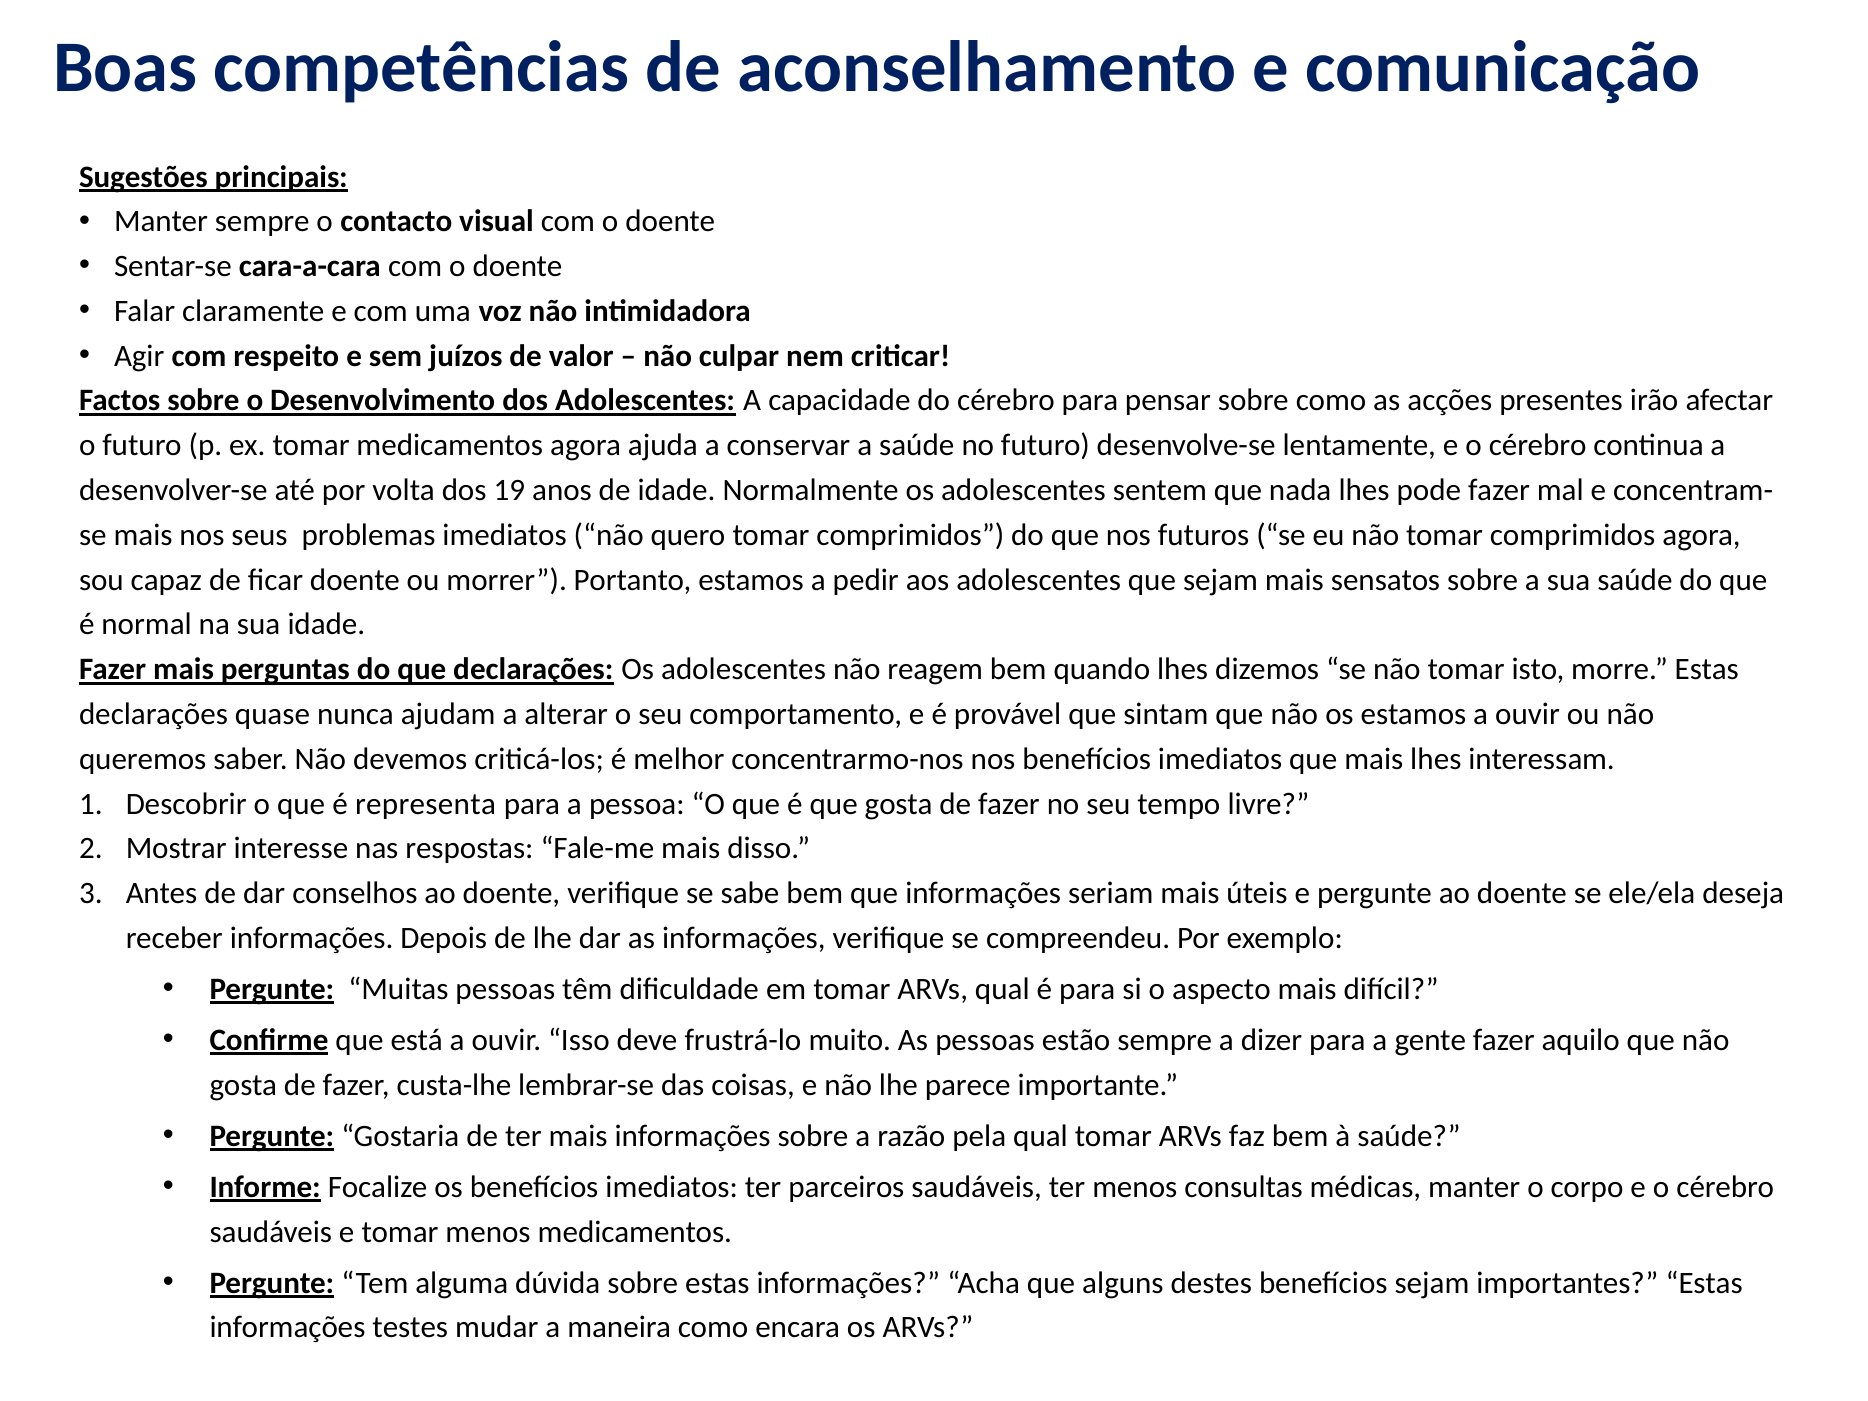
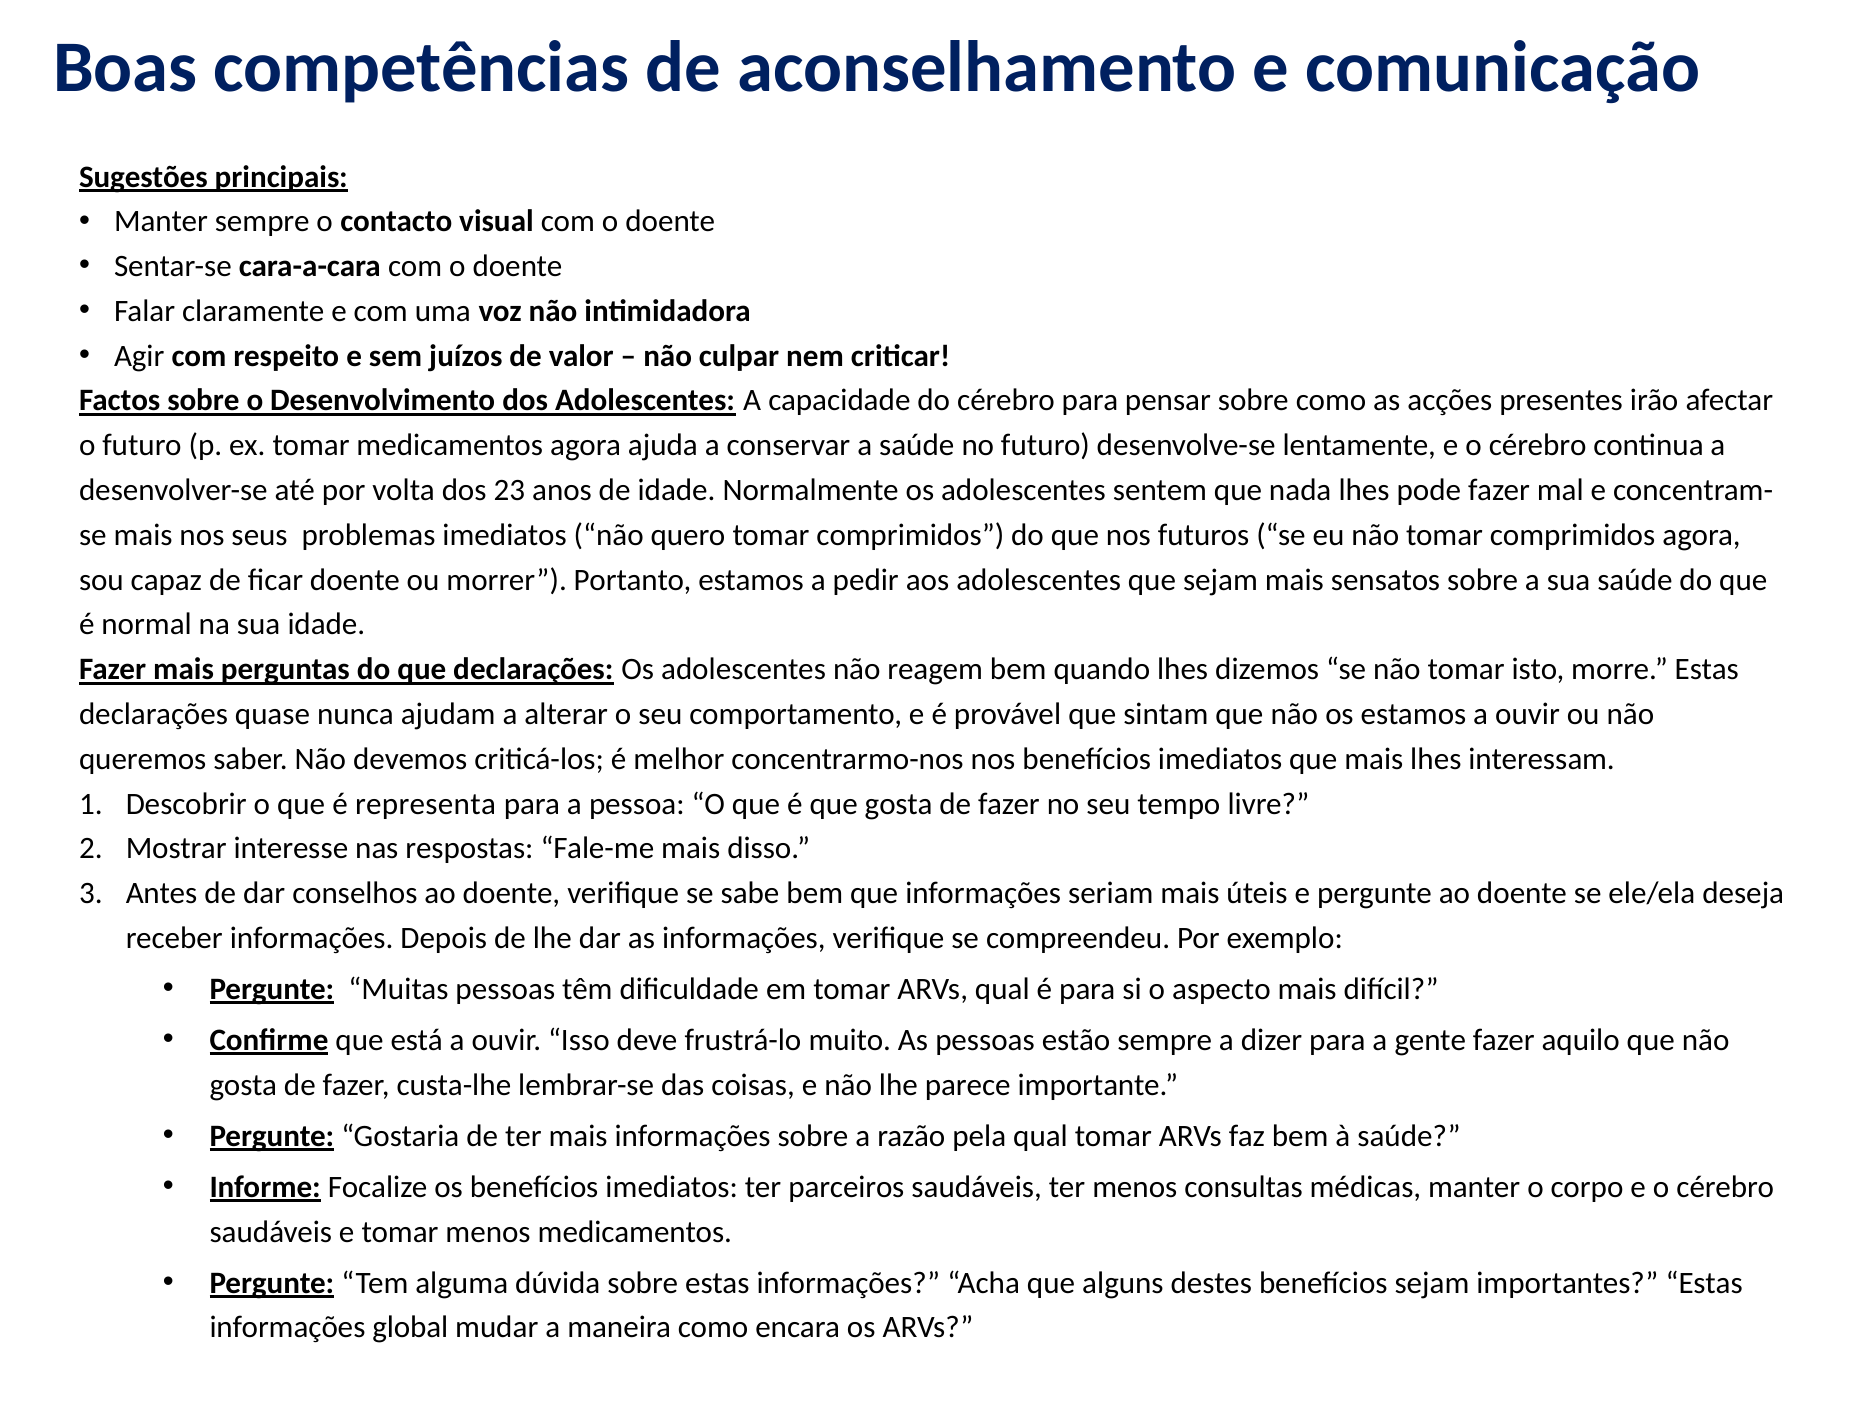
19: 19 -> 23 (509, 490)
testes: testes -> global (410, 1328)
